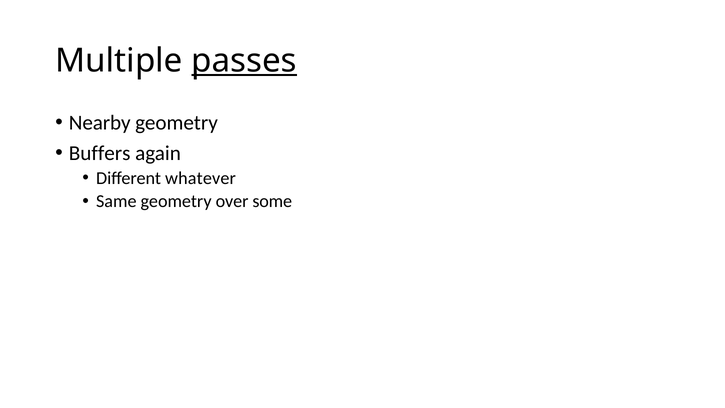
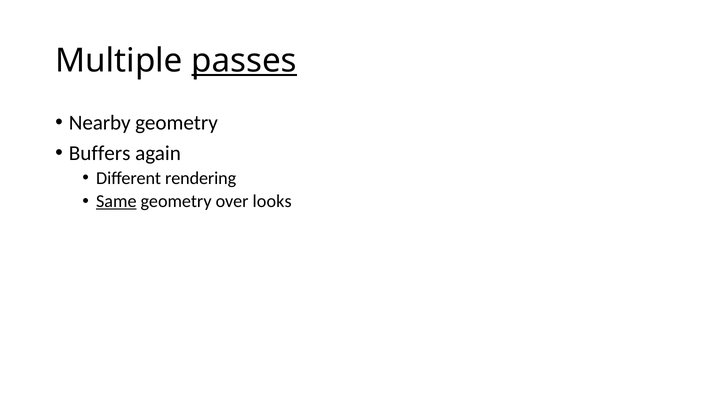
whatever: whatever -> rendering (201, 178)
Same underline: none -> present (116, 201)
some: some -> looks (272, 201)
